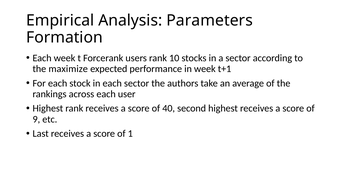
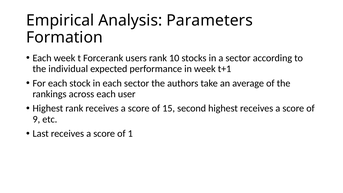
maximize: maximize -> individual (68, 69)
40: 40 -> 15 (169, 108)
